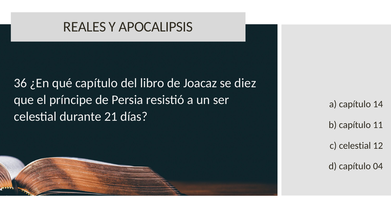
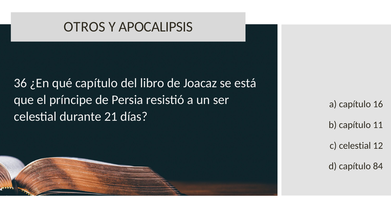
REALES: REALES -> OTROS (85, 27)
diez: diez -> está (245, 83)
14: 14 -> 16 (378, 104)
04: 04 -> 84 (378, 166)
